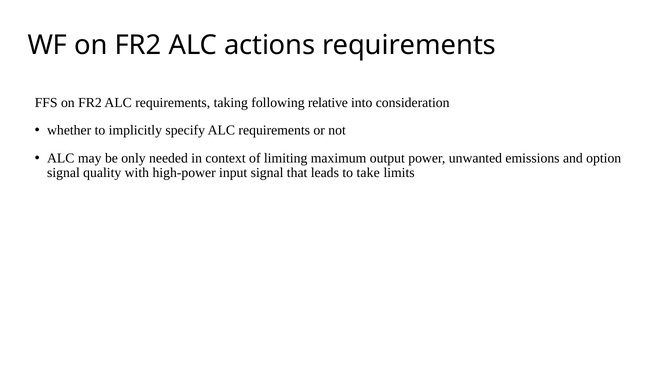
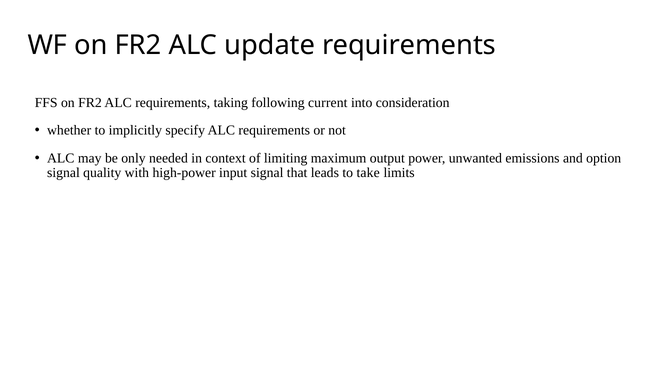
actions: actions -> update (270, 45)
relative: relative -> current (328, 102)
